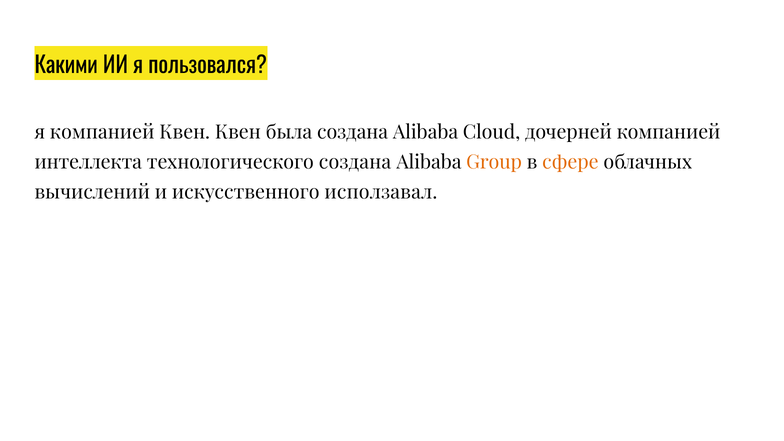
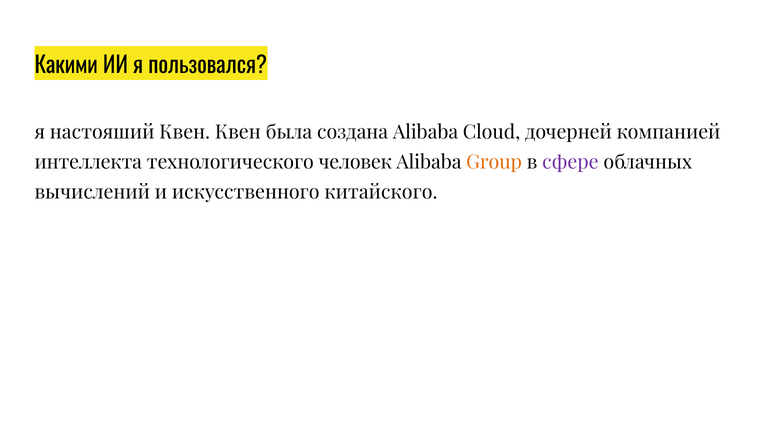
я компанией: компанией -> настояший (102, 132)
технологического создана: создана -> человек (355, 162)
сфере colour: orange -> purple (570, 162)
исползавал: исползавал -> китайского (381, 192)
